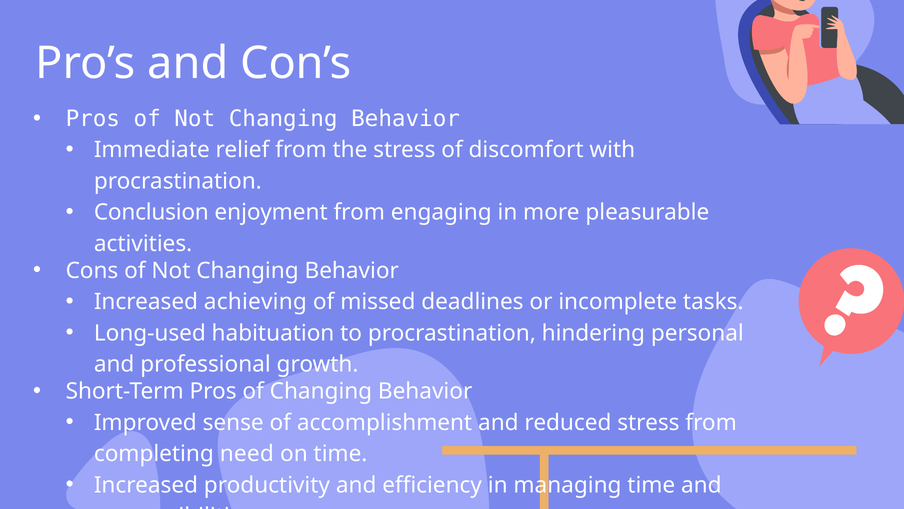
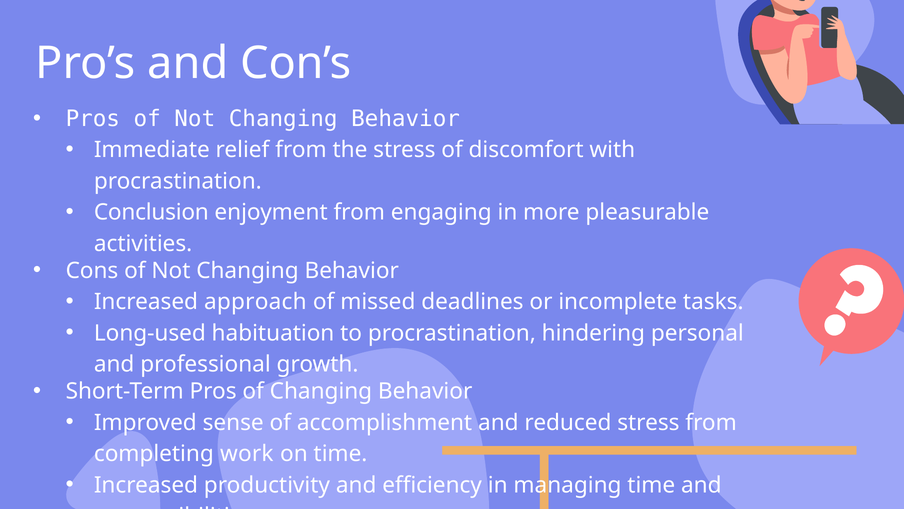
achieving: achieving -> approach (255, 302)
need: need -> work (247, 453)
